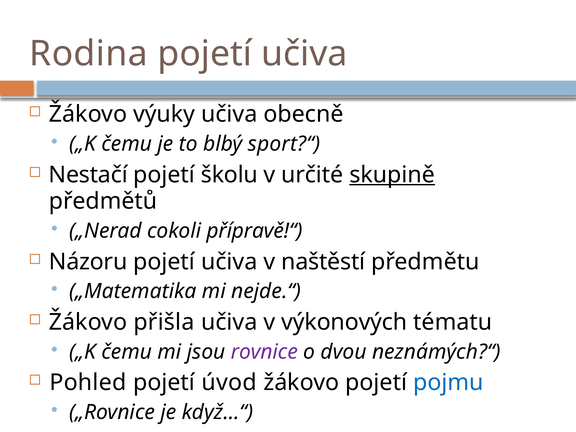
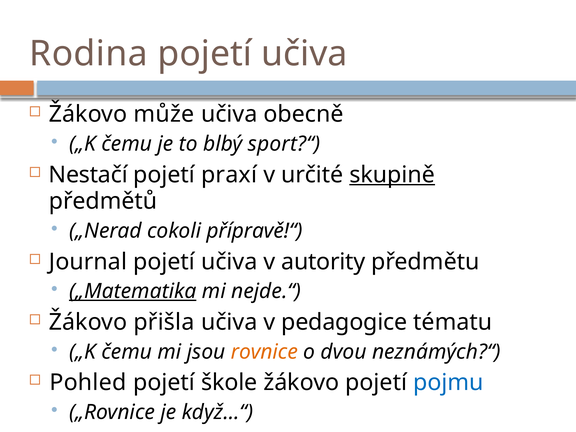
výuky: výuky -> může (164, 114)
školu: školu -> praxí (229, 175)
Názoru: Názoru -> Journal (88, 262)
naštěstí: naštěstí -> autority (323, 262)
„Matematika underline: none -> present (133, 291)
výkonových: výkonových -> pedagogice (344, 322)
rovnice colour: purple -> orange (264, 352)
úvod: úvod -> škole (229, 383)
